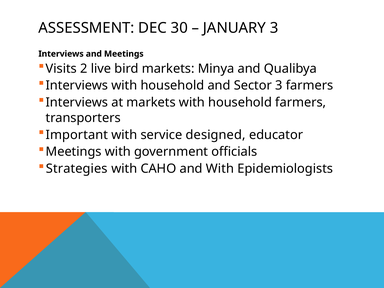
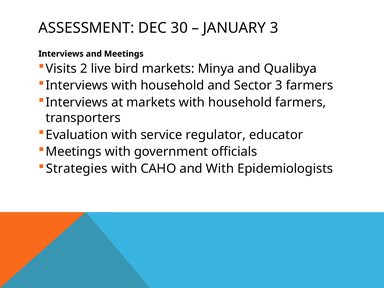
Important: Important -> Evaluation (77, 135)
designed: designed -> regulator (216, 135)
